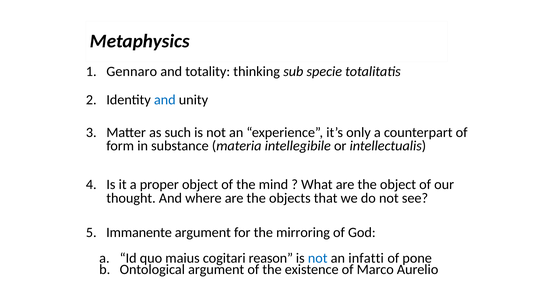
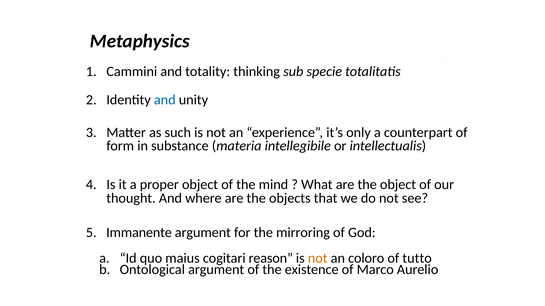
Gennaro: Gennaro -> Cammini (132, 72)
not colour: blue -> orange (318, 258)
infatti: infatti -> coloro (366, 258)
pone: pone -> tutto (417, 258)
